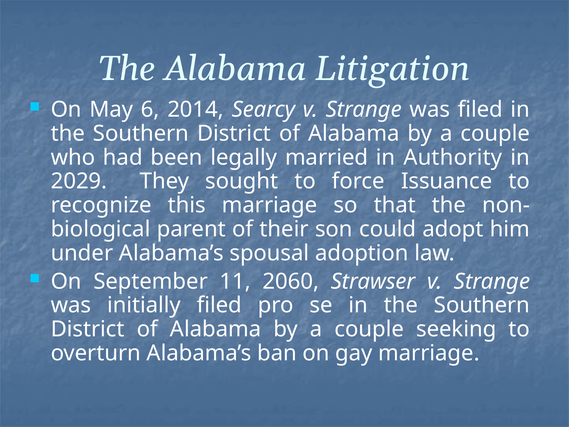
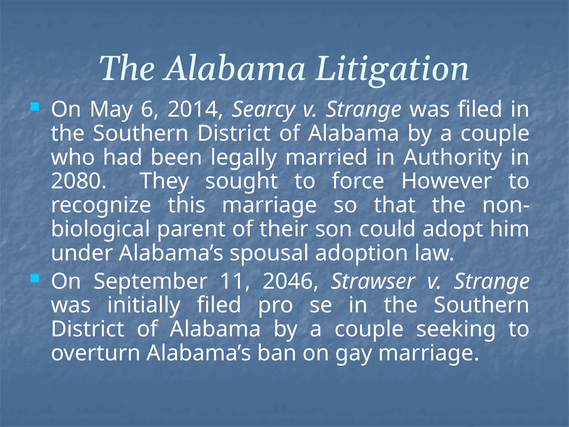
2029: 2029 -> 2080 (79, 181)
Issuance: Issuance -> However (447, 181)
2060: 2060 -> 2046 (291, 281)
